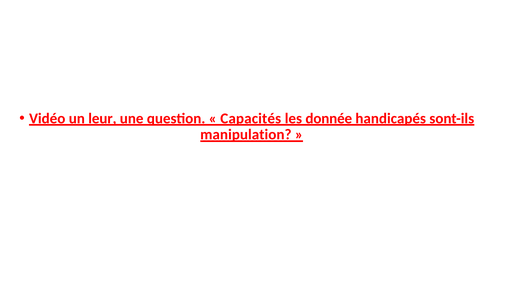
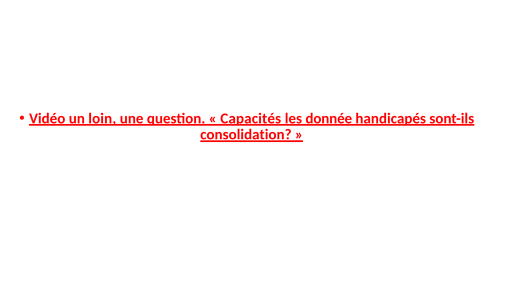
leur: leur -> loin (102, 119)
manipulation: manipulation -> consolidation (246, 135)
